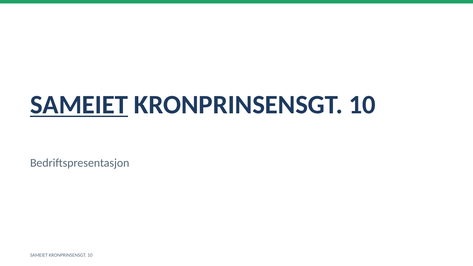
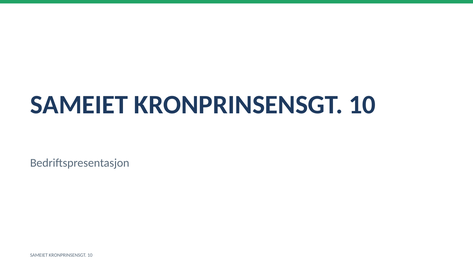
SAMEIET underline: present -> none (79, 105)
